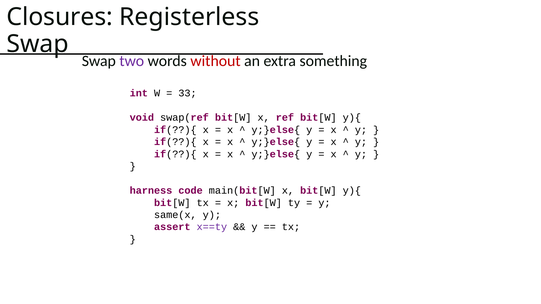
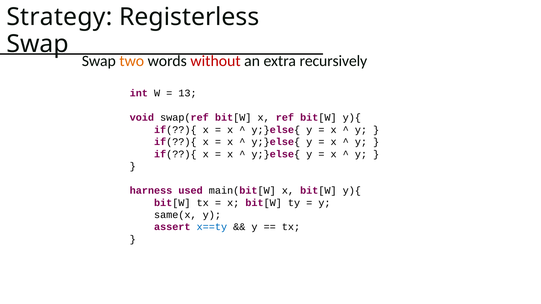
Closures: Closures -> Strategy (59, 17)
two colour: purple -> orange (132, 61)
something: something -> recursively (333, 61)
33: 33 -> 13 (188, 93)
code: code -> used (191, 191)
x==ty colour: purple -> blue (212, 227)
